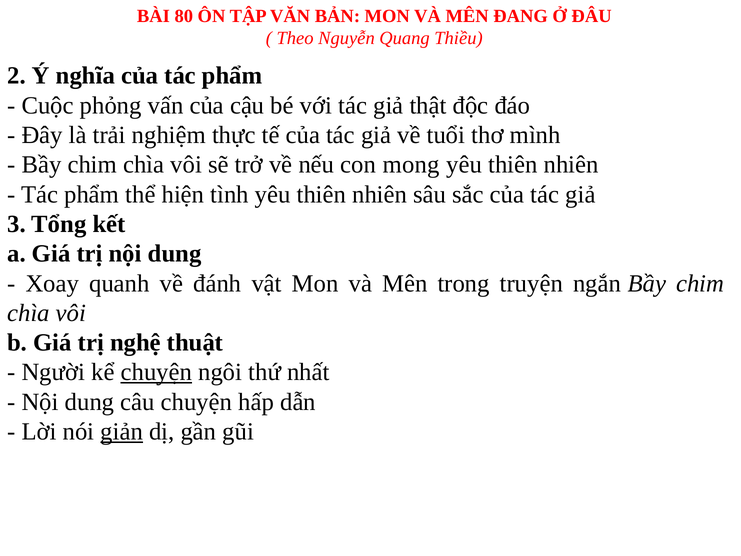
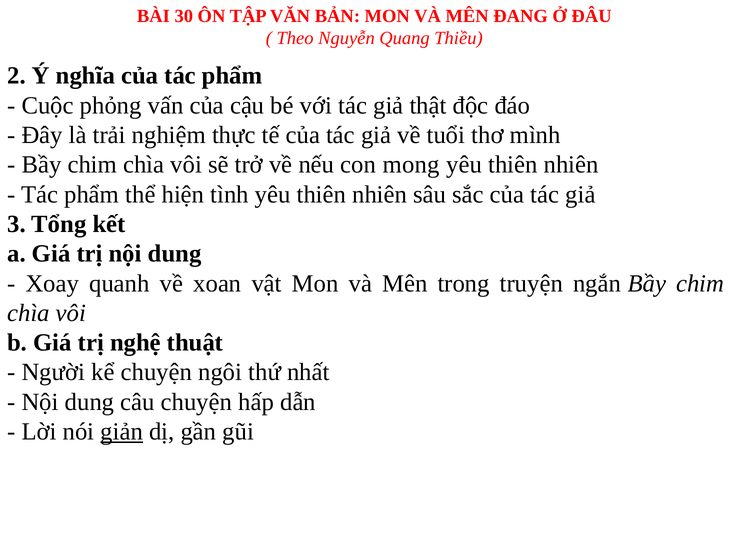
80: 80 -> 30 (184, 16)
đánh: đánh -> xoan (217, 283)
chuyện underline: present -> none (156, 372)
